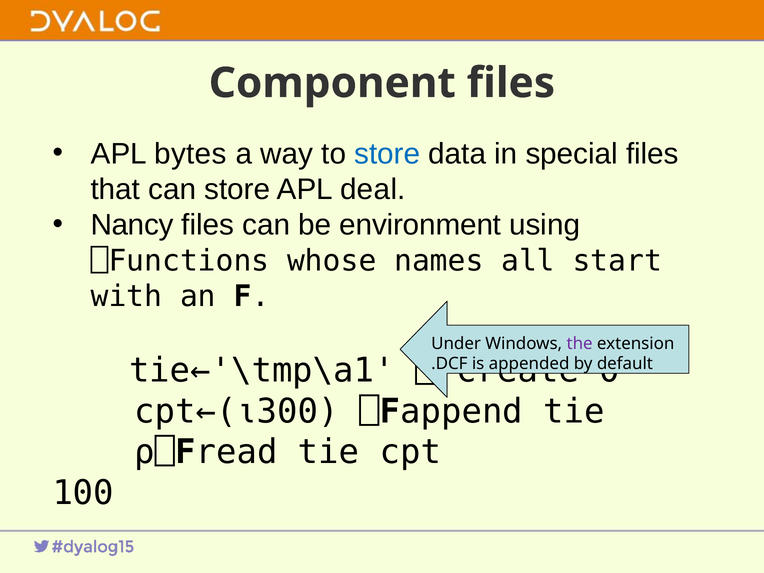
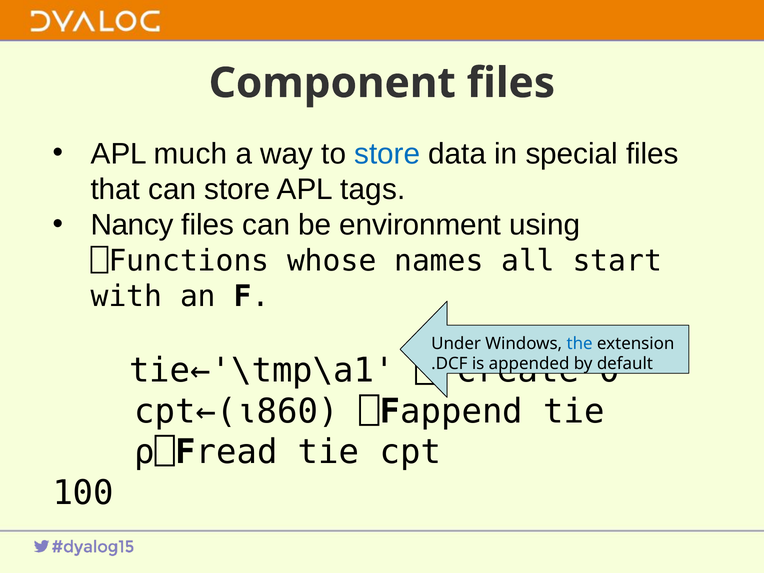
bytes: bytes -> much (191, 154)
deal: deal -> tags (373, 189)
the colour: purple -> blue (580, 343)
cpt←(⍳300: cpt←(⍳300 -> cpt←(⍳860 (237, 411)
